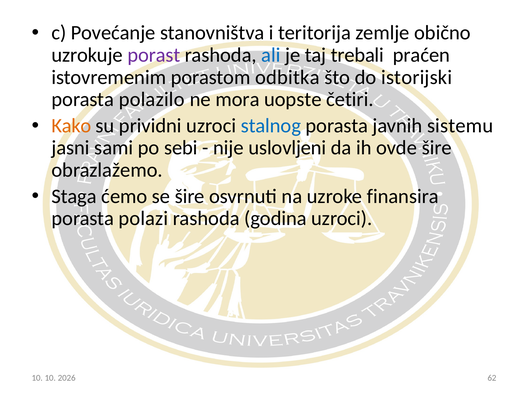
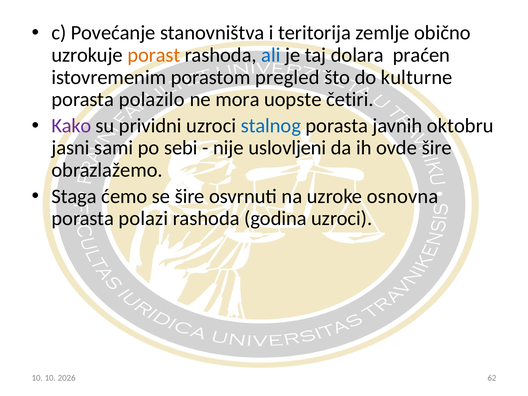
porast colour: purple -> orange (154, 55)
trebali: trebali -> dolara (357, 55)
odbitka: odbitka -> pregled (287, 77)
istorijski: istorijski -> kulturne (417, 77)
Kako colour: orange -> purple (71, 126)
sistemu: sistemu -> oktobru (460, 126)
finansira: finansira -> osnovna (403, 196)
